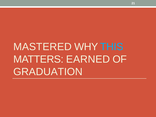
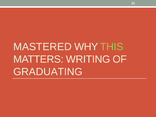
THIS colour: light blue -> light green (112, 47)
EARNED: EARNED -> WRITING (88, 59)
GRADUATION: GRADUATION -> GRADUATING (48, 72)
